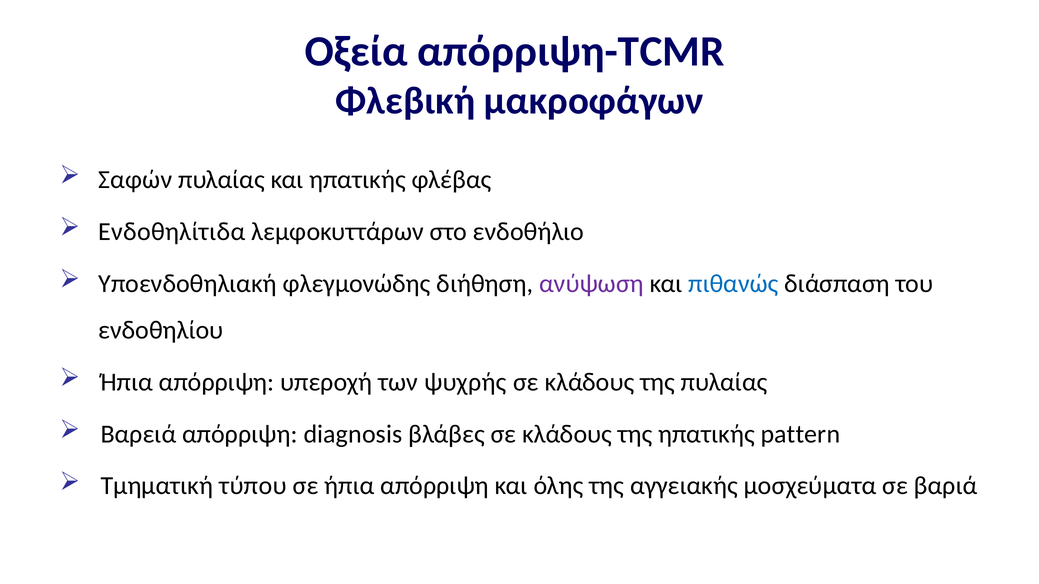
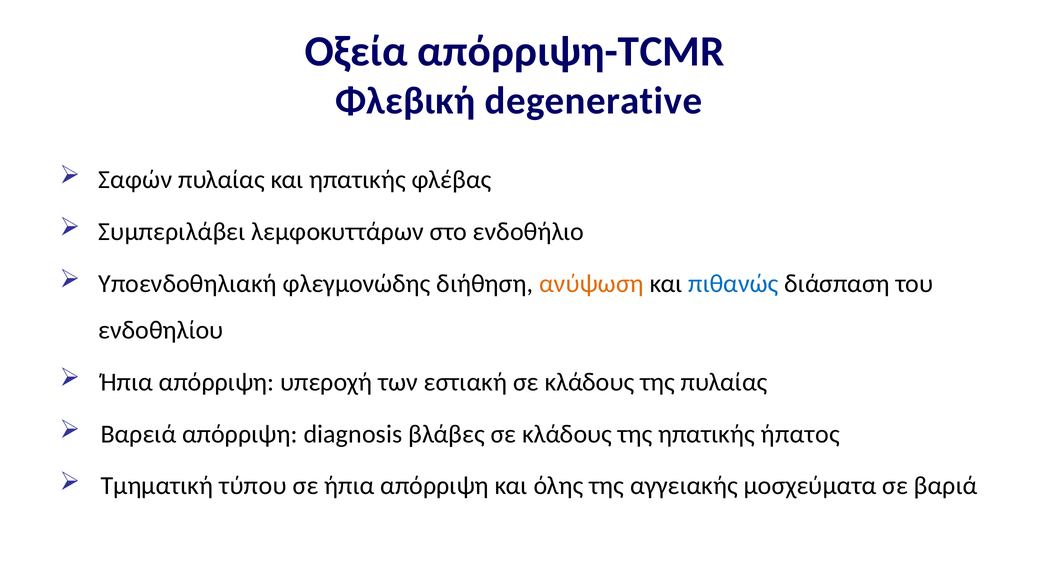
μακροφάγων: μακροφάγων -> degenerative (593, 101)
Ενδοθηλίτιδα: Ενδοθηλίτιδα -> Συμπεριλάβει (172, 232)
ανύψωση colour: purple -> orange (592, 284)
ψυχρής: ψυχρής -> εστιακή (465, 382)
pattern: pattern -> ήπατος (800, 434)
